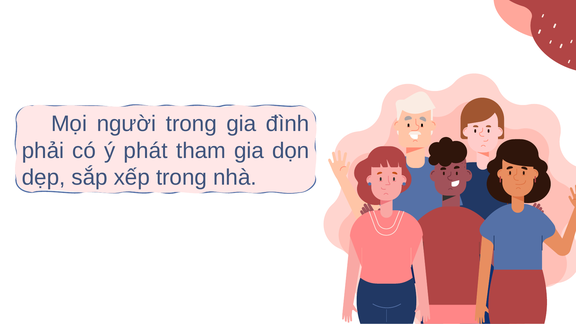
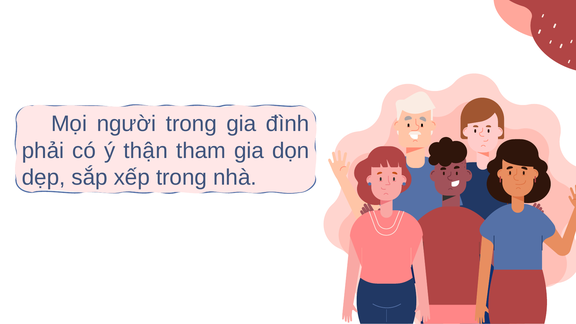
phát: phát -> thận (146, 151)
